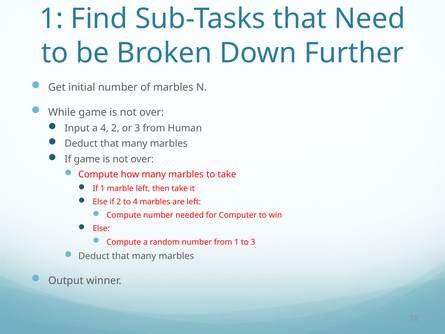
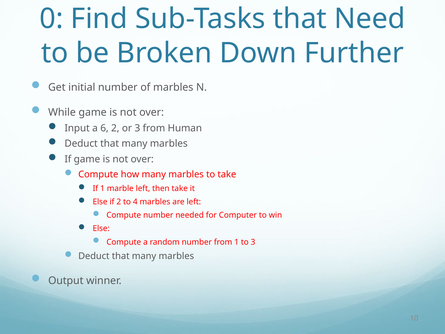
1: 1 -> 0 (51, 19)
a 4: 4 -> 6 (104, 128)
